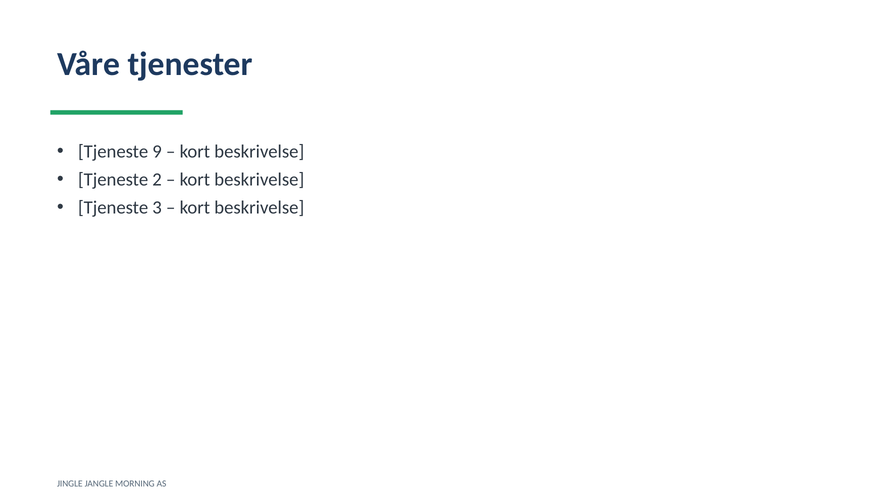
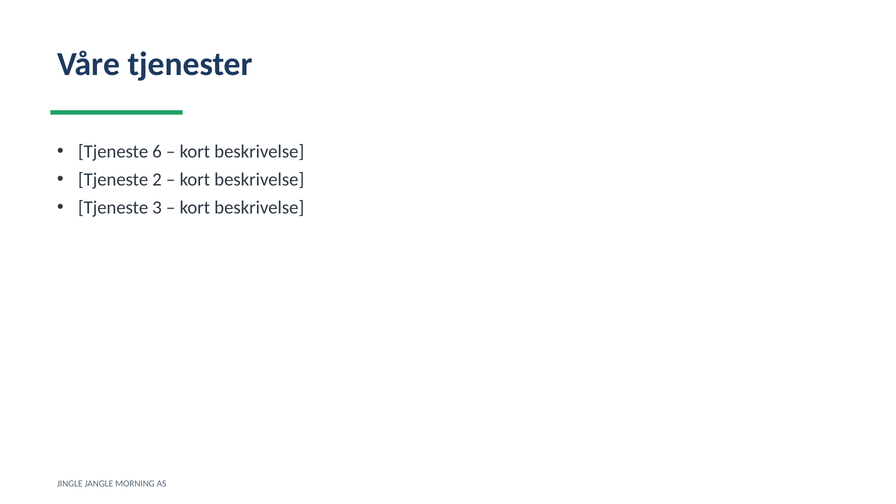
9: 9 -> 6 (157, 152)
